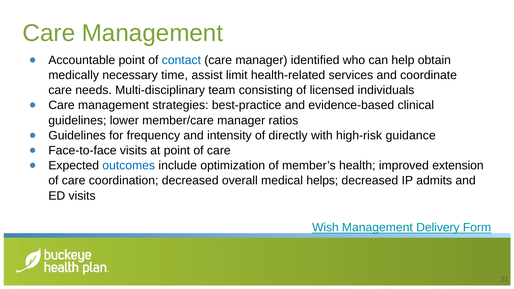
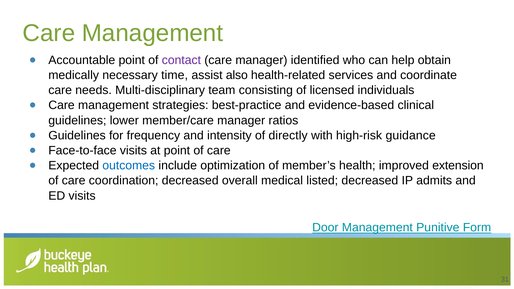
contact colour: blue -> purple (181, 60)
limit: limit -> also (237, 75)
helps: helps -> listed (322, 181)
Wish: Wish -> Door (325, 228)
Delivery: Delivery -> Punitive (438, 228)
